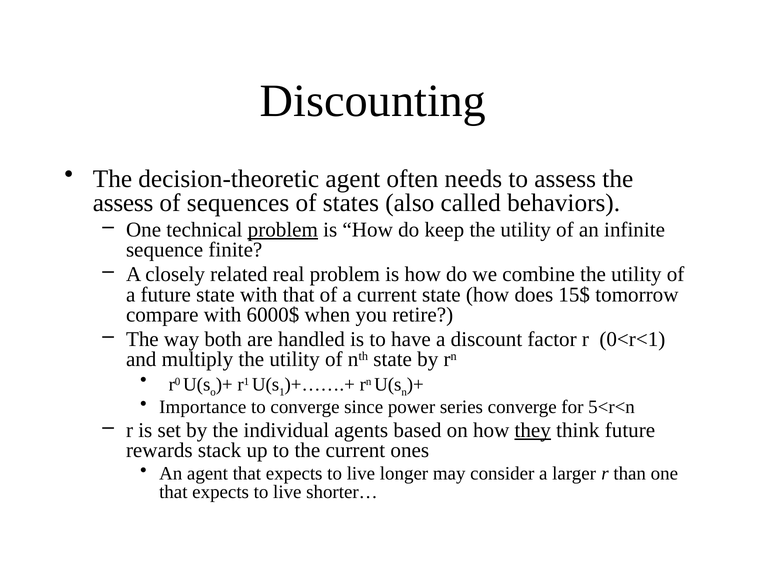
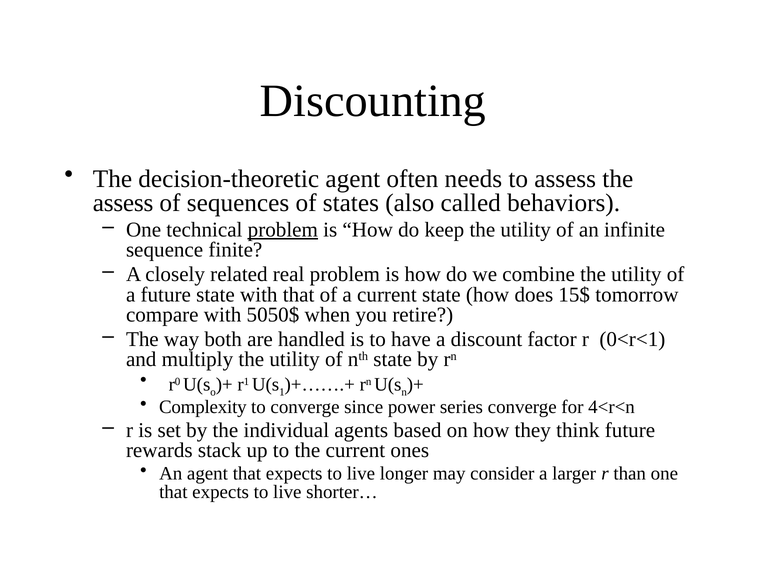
6000$: 6000$ -> 5050$ (273, 315)
Importance: Importance -> Complexity (203, 407)
5<r<n: 5<r<n -> 4<r<n (612, 407)
they underline: present -> none (533, 431)
